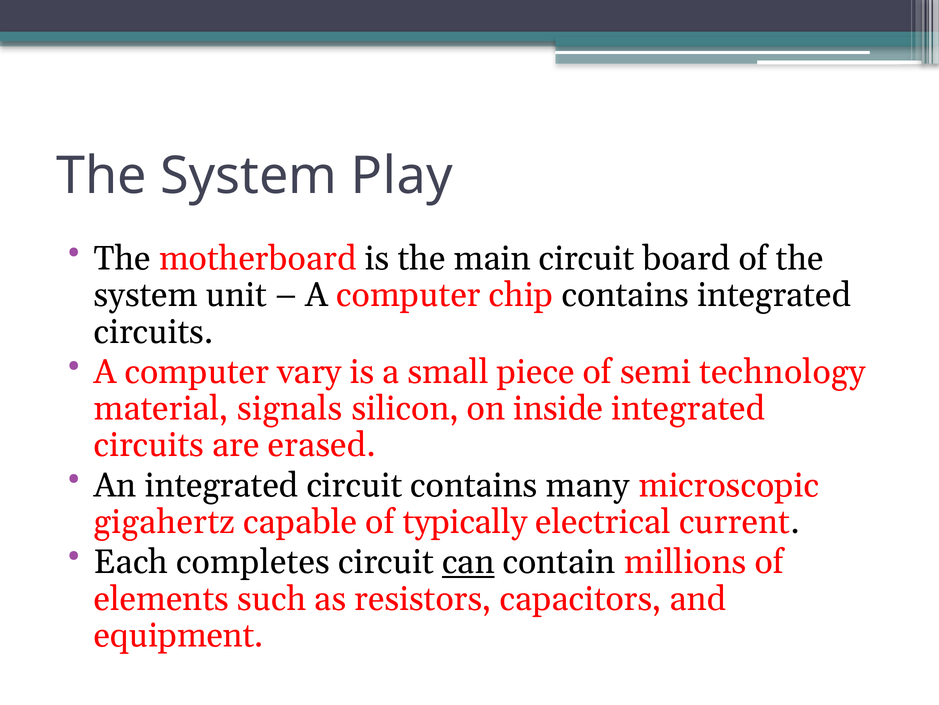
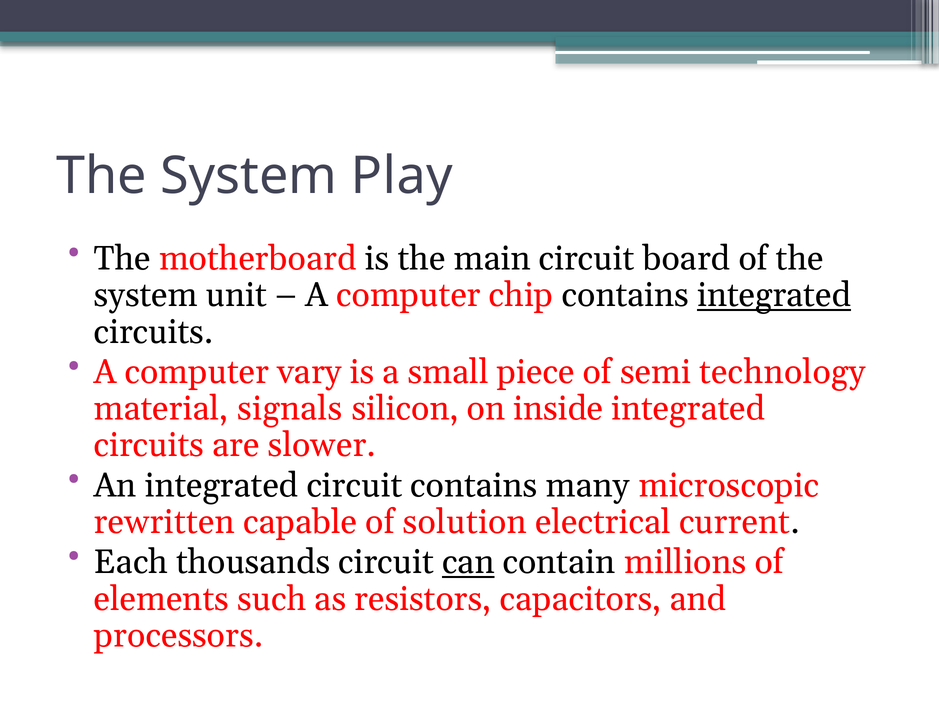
integrated underline: none -> present (774, 295)
erased: erased -> slower (322, 445)
gigahertz: gigahertz -> rewritten (164, 522)
typically: typically -> solution (465, 522)
completes: completes -> thousands (253, 562)
equipment: equipment -> processors (178, 635)
